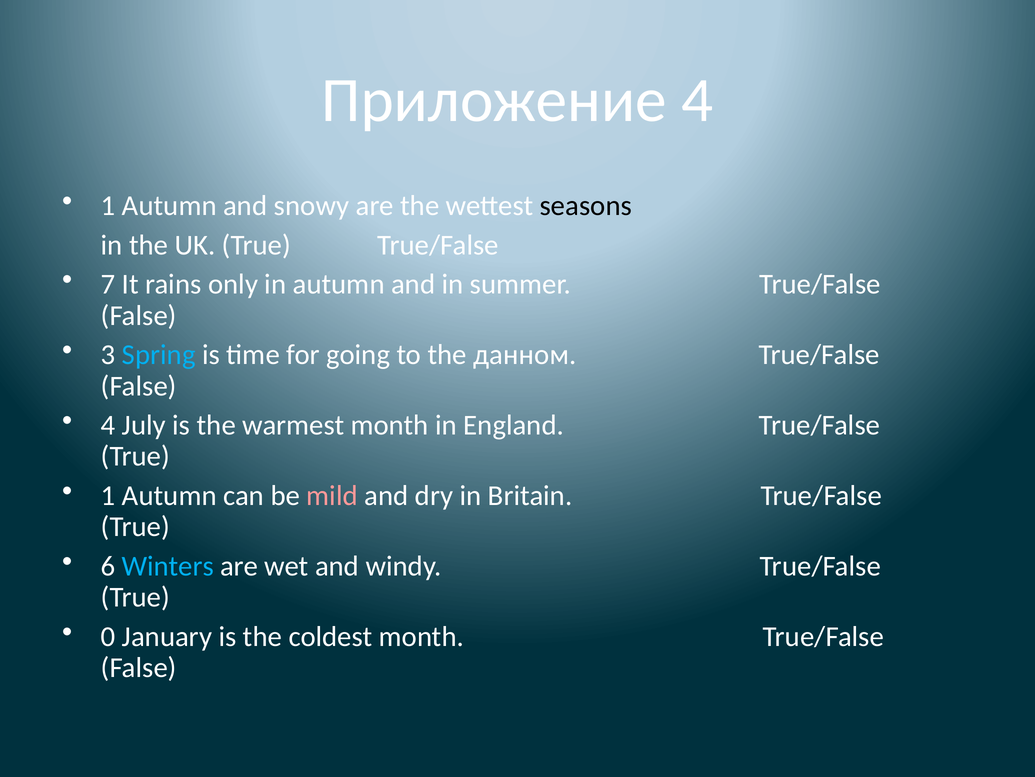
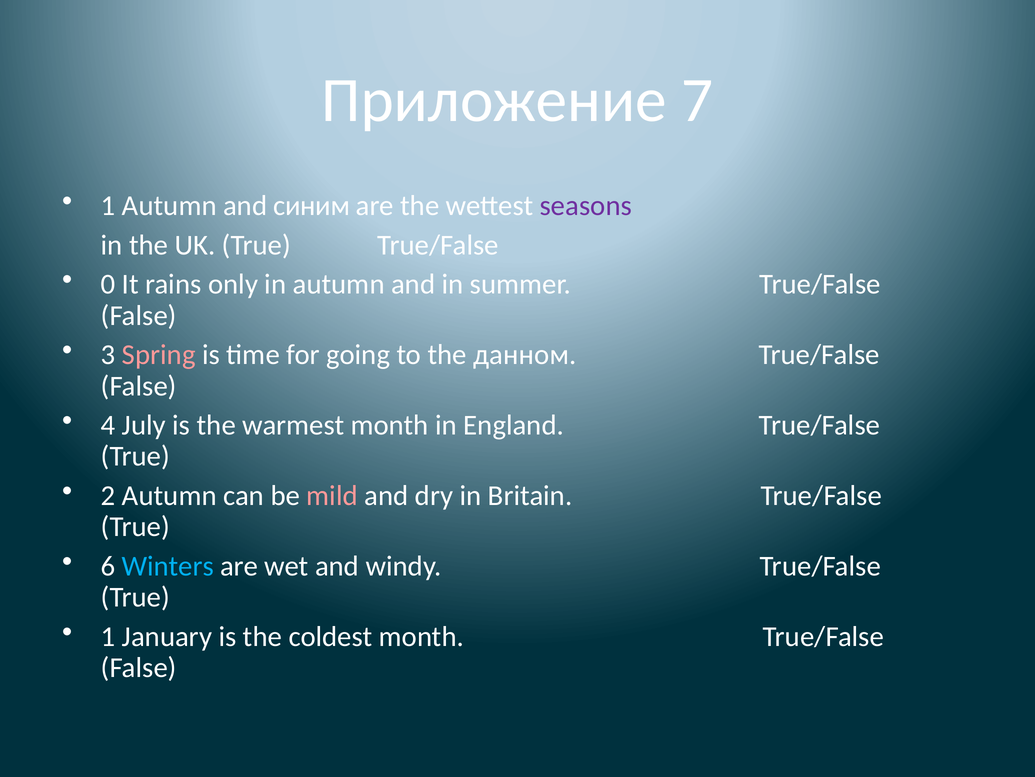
Приложение 4: 4 -> 7 (697, 100)
snowy: snowy -> синим (312, 206)
seasons colour: black -> purple (586, 206)
7: 7 -> 0 (108, 284)
Spring colour: light blue -> pink (159, 355)
1: 1 -> 2 (108, 495)
0: 0 -> 1 (108, 636)
